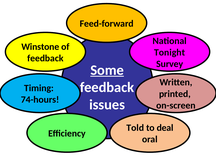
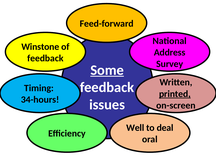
Tonight: Tonight -> Address (170, 52)
printed underline: none -> present (175, 94)
74-hours: 74-hours -> 34-hours (40, 100)
Told: Told -> Well (135, 128)
